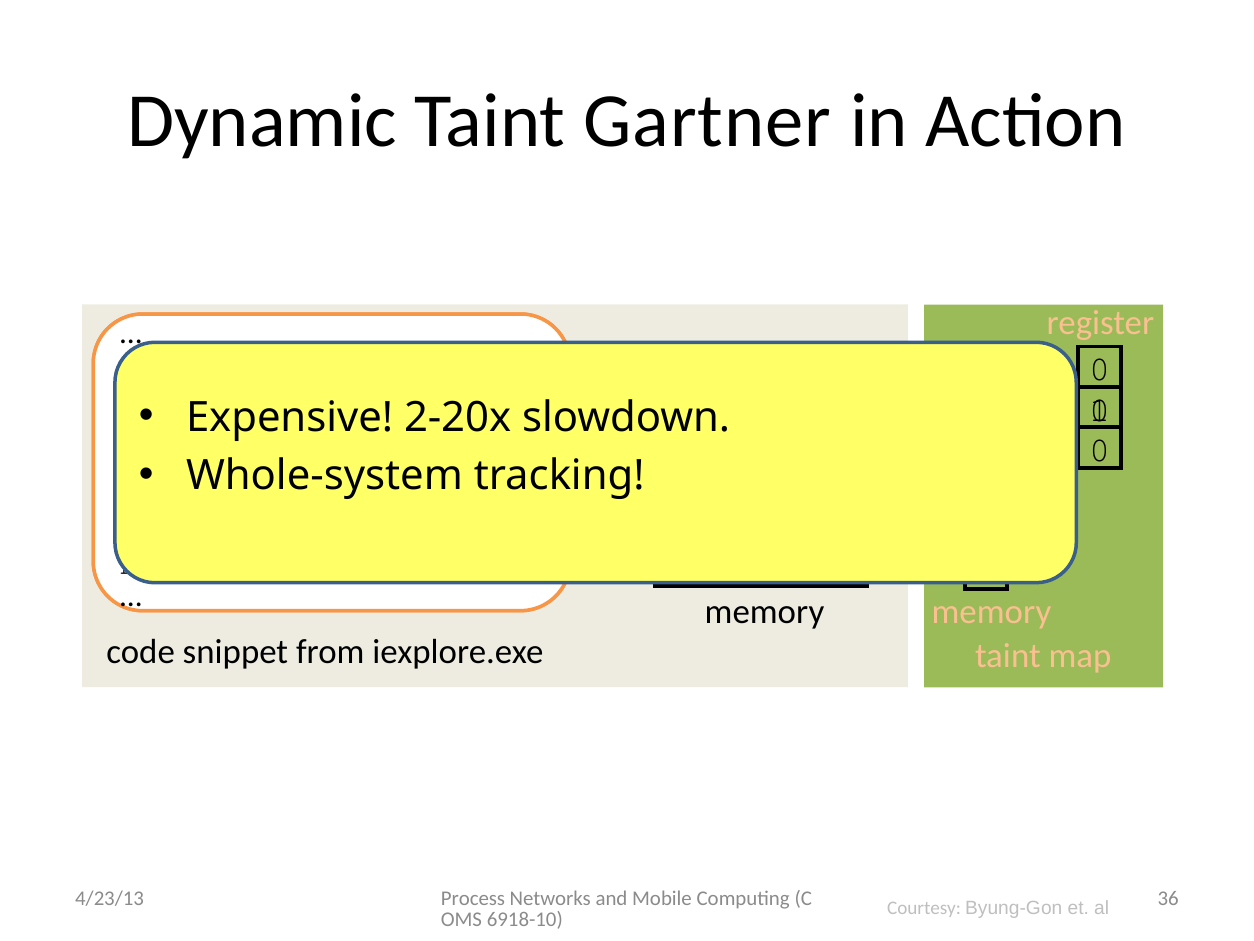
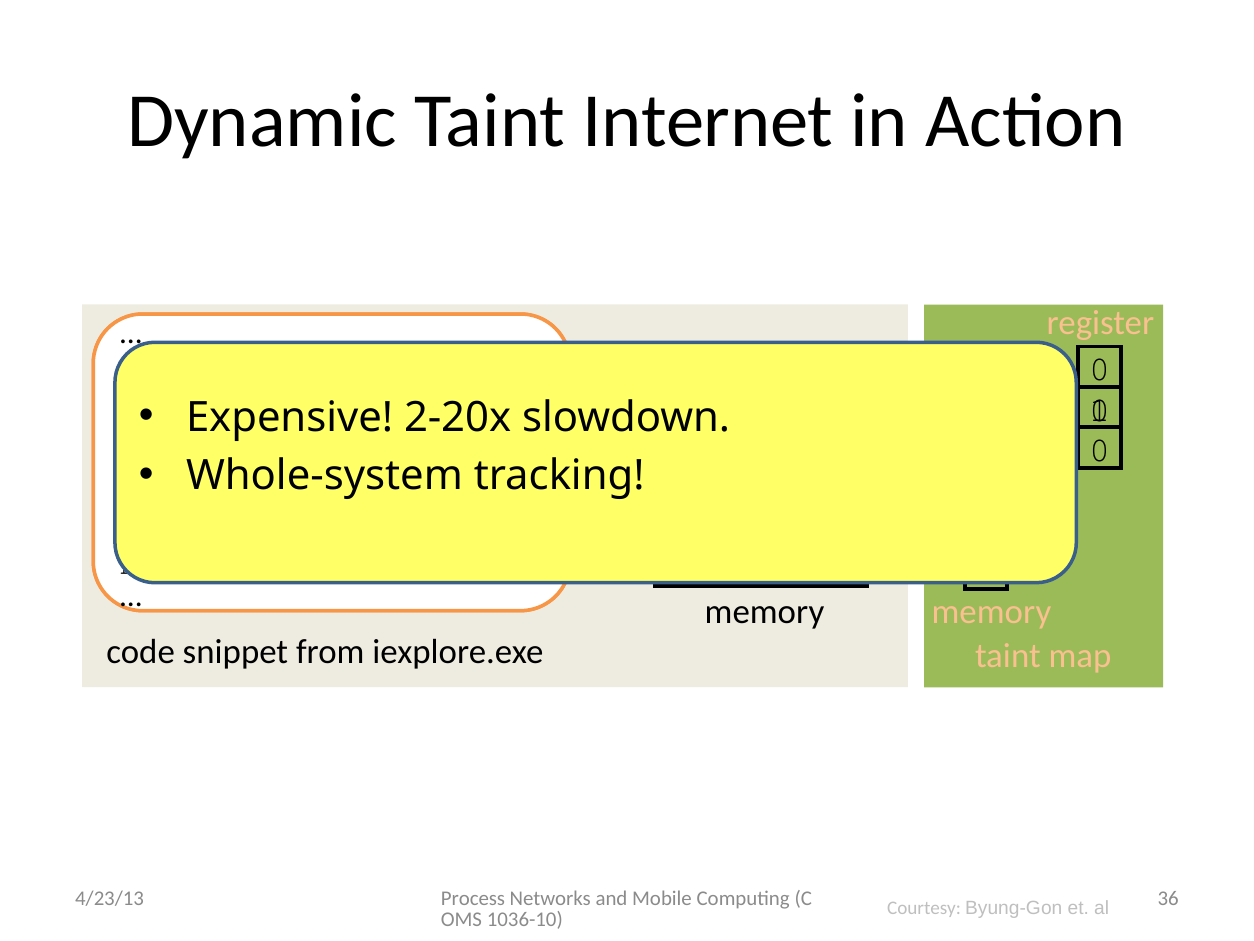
Gartner: Gartner -> Internet (708, 121)
6918-10: 6918-10 -> 1036-10 (525, 919)
